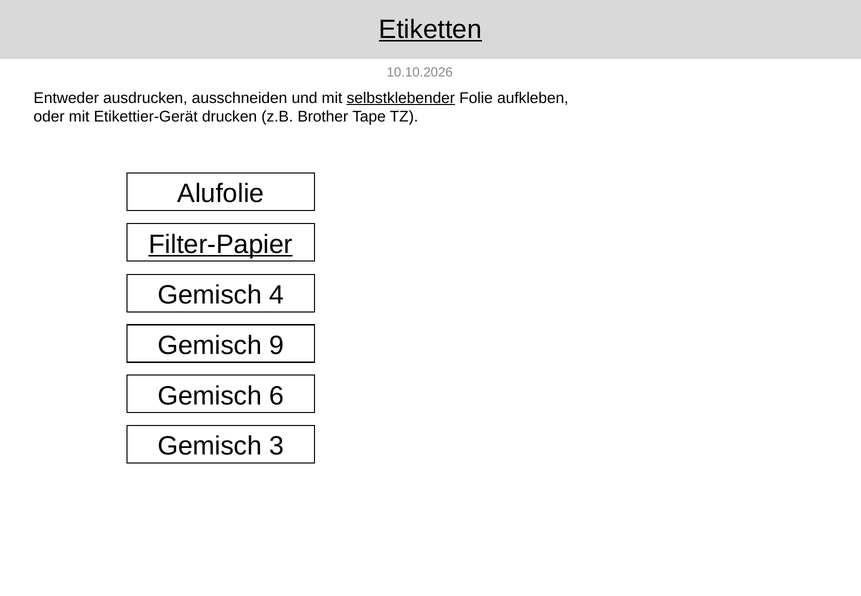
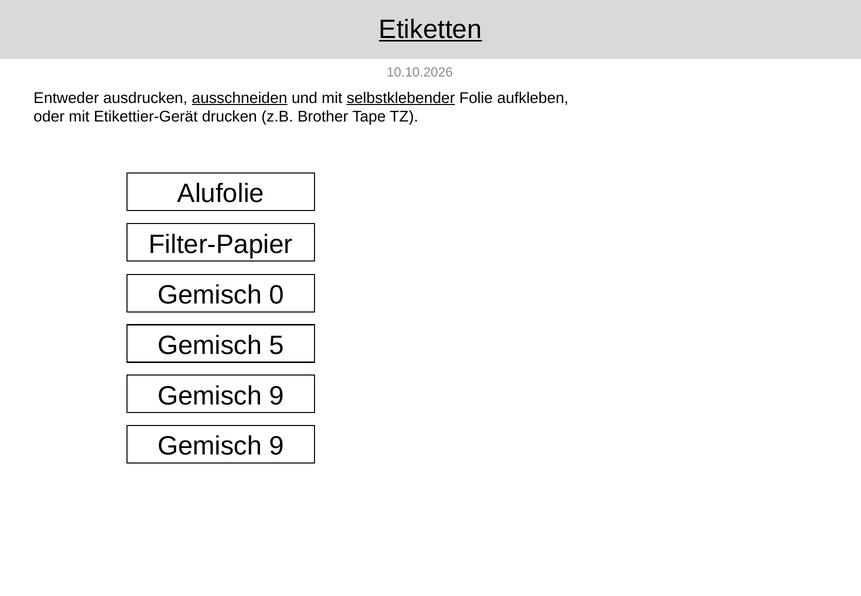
ausschneiden underline: none -> present (240, 98)
Filter-Papier underline: present -> none (221, 244)
4: 4 -> 0 (277, 295)
9: 9 -> 5 (277, 345)
6: 6 -> 9 (277, 396)
3: 3 -> 9 (277, 446)
